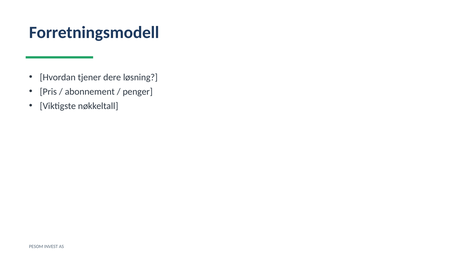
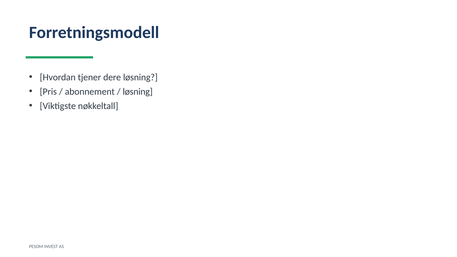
penger: penger -> løsning (138, 92)
